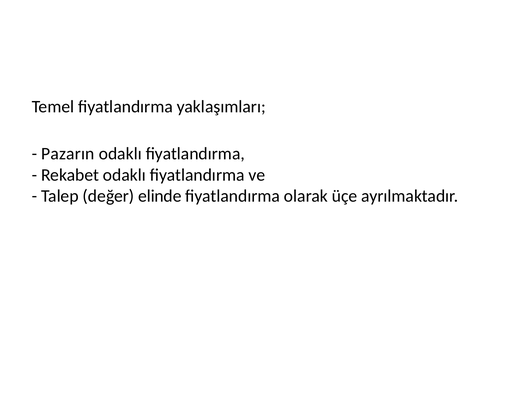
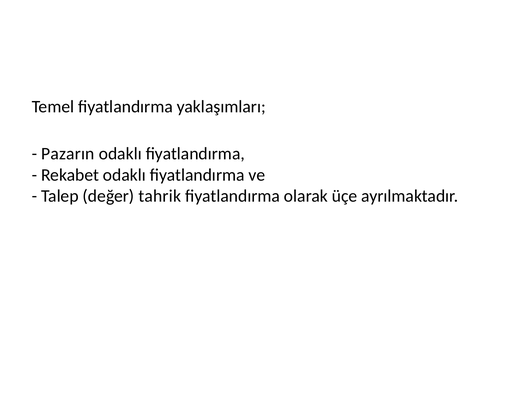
elinde: elinde -> tahrik (160, 196)
